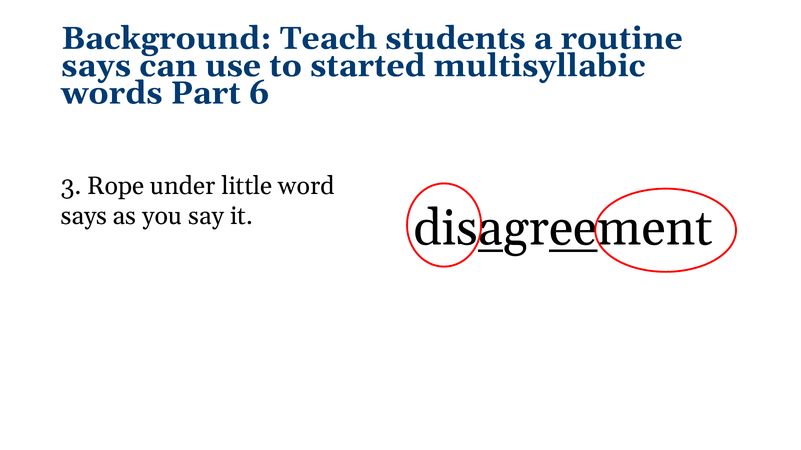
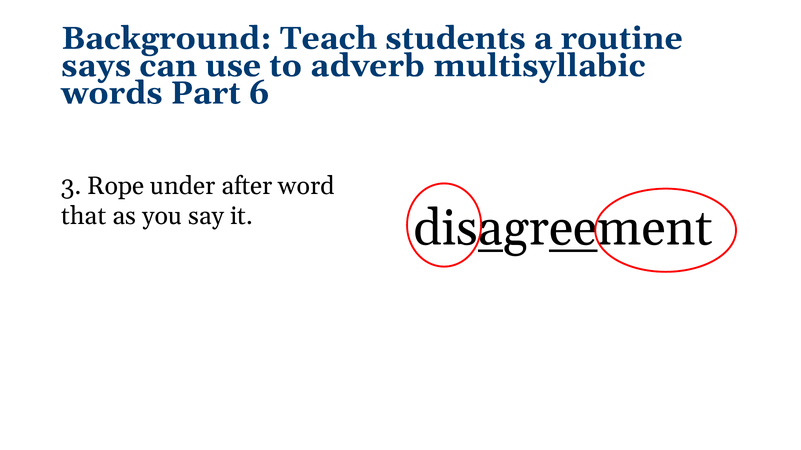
started: started -> adverb (368, 66)
little: little -> after (247, 186)
says: says -> that (84, 216)
